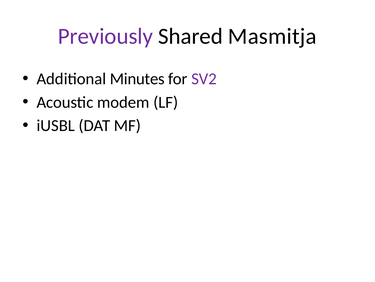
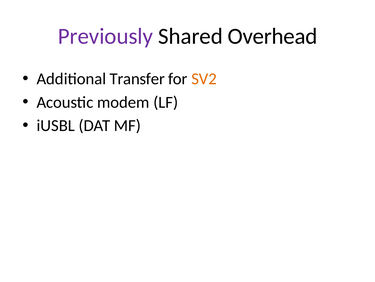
Masmitja: Masmitja -> Overhead (273, 36)
Minutes: Minutes -> Transfer (137, 79)
SV2 colour: purple -> orange (204, 79)
